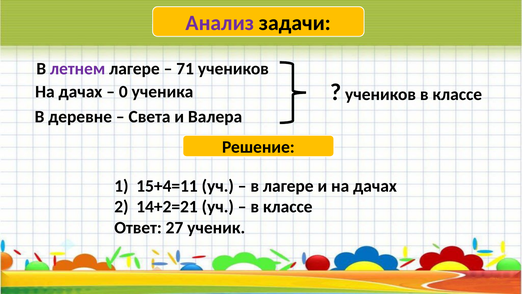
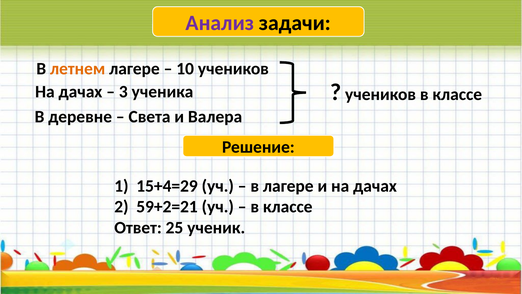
летнем colour: purple -> orange (78, 69)
71: 71 -> 10 (185, 69)
0: 0 -> 3 (123, 92)
15+4=11: 15+4=11 -> 15+4=29 (167, 186)
14+2=21: 14+2=21 -> 59+2=21 (167, 207)
27: 27 -> 25 (174, 228)
